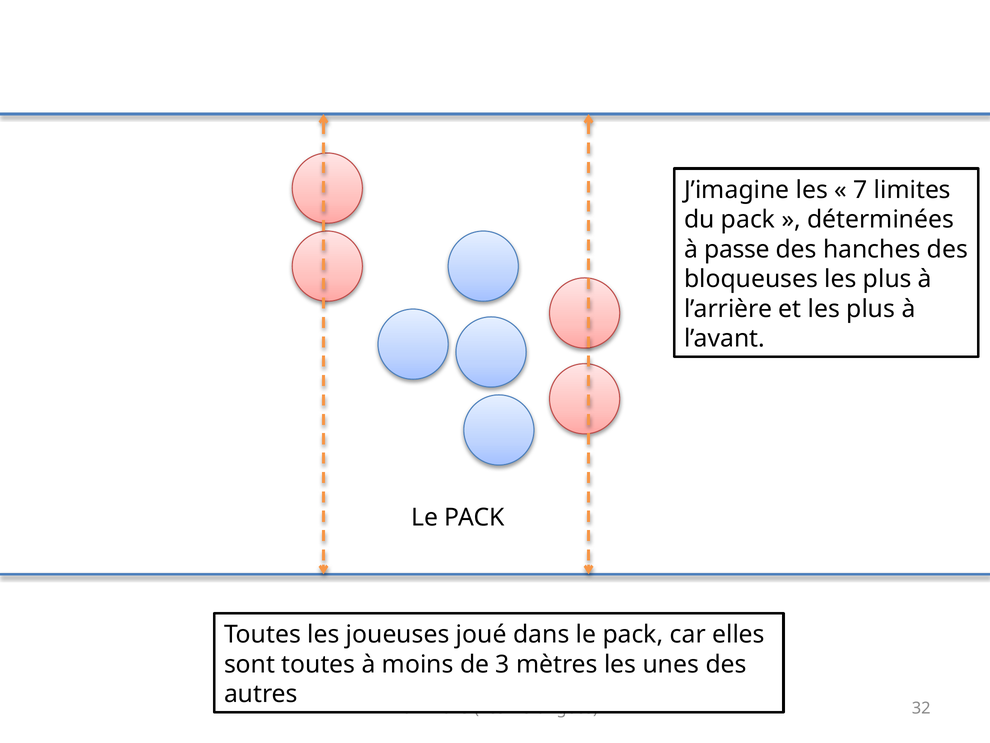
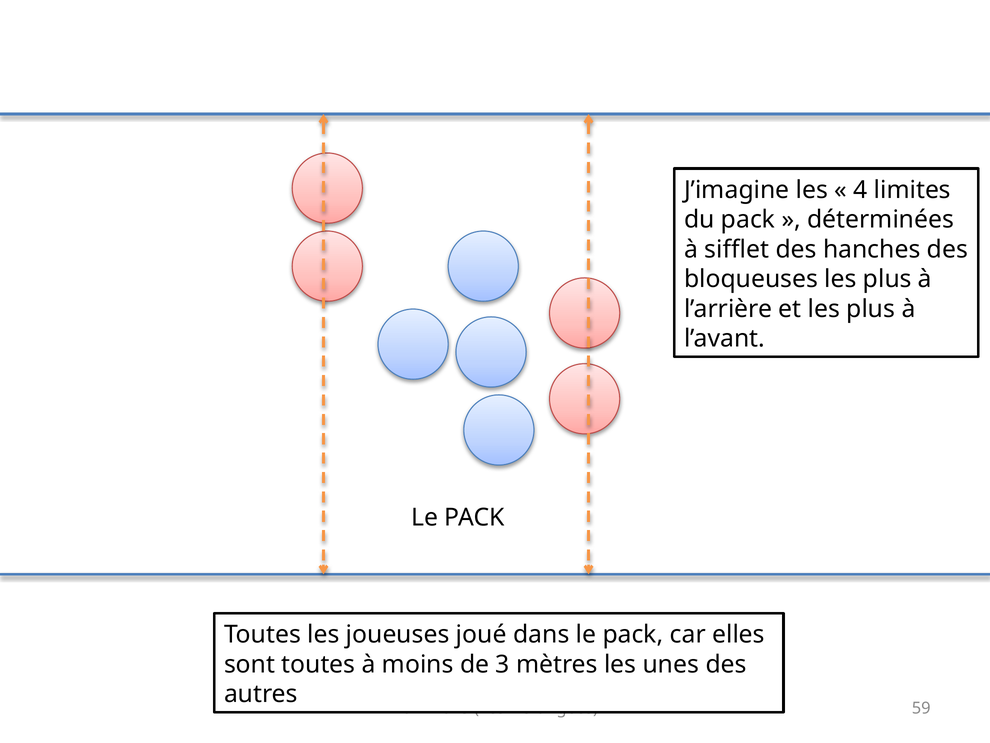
7: 7 -> 4 (860, 190)
passe: passe -> sifflet (737, 249)
32: 32 -> 59 (921, 708)
